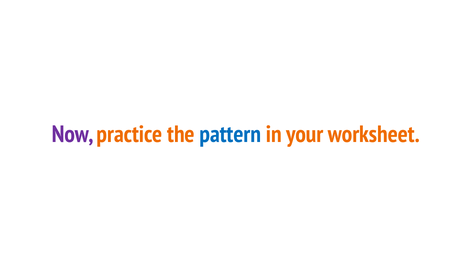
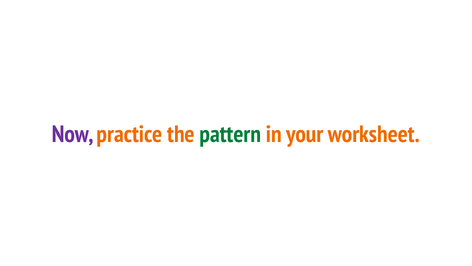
pattern colour: blue -> green (230, 134)
